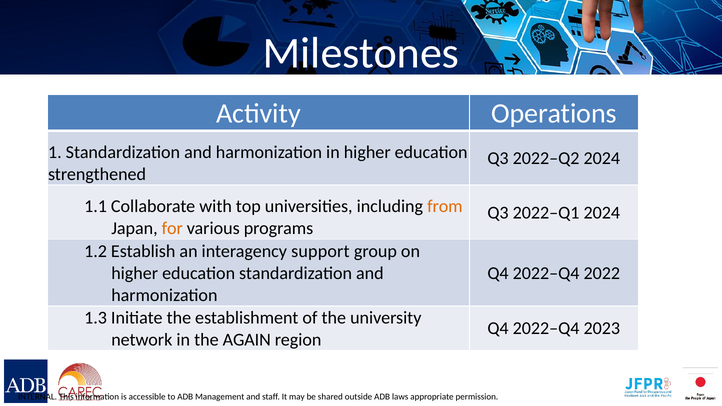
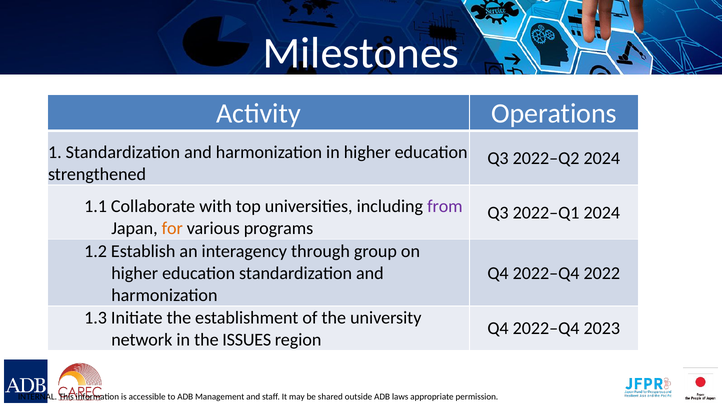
from colour: orange -> purple (445, 207)
support: support -> through (320, 251)
AGAIN: AGAIN -> ISSUES (247, 340)
